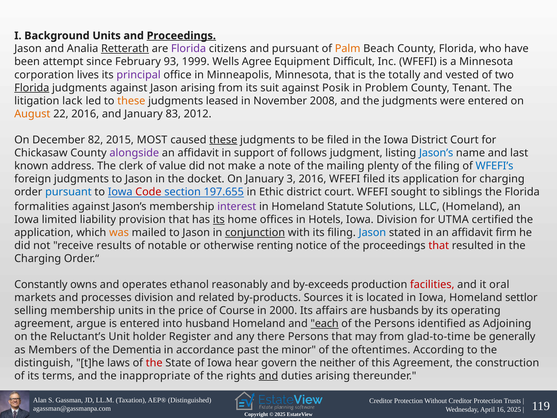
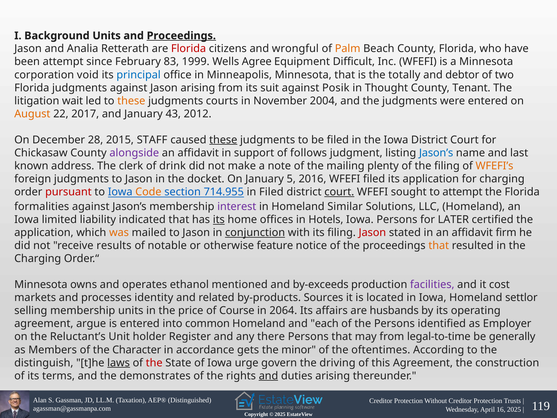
Retterath underline: present -> none (125, 49)
Florida colour: purple -> red (189, 49)
and pursuant: pursuant -> wrongful (295, 49)
93: 93 -> 83 (171, 62)
lives: lives -> void (88, 75)
principal colour: purple -> blue (139, 75)
vested: vested -> debtor (462, 75)
Florida underline: present -> none (32, 88)
Problem: Problem -> Thought (386, 88)
lack: lack -> wait (73, 101)
leased: leased -> courts (222, 101)
2008: 2008 -> 2004 (324, 101)
22 2016: 2016 -> 2017 (85, 114)
83: 83 -> 43 (173, 114)
82: 82 -> 28 (96, 140)
MOST: MOST -> STAFF (152, 140)
value: value -> drink (173, 166)
WFEFI’s colour: blue -> orange (494, 166)
3: 3 -> 5 (291, 179)
pursuant colour: blue -> red (68, 192)
Code colour: red -> orange (148, 192)
197.655: 197.655 -> 714.955 (224, 192)
in Ethic: Ethic -> Filed (271, 192)
court underline: none -> present (339, 192)
to siblings: siblings -> attempt (463, 192)
Statute: Statute -> Similar (345, 207)
provision: provision -> indicated (142, 220)
Iowa Division: Division -> Persons (397, 220)
UTMA: UTMA -> LATER (453, 220)
Jason colour: blue -> red (372, 233)
renting: renting -> feature (275, 246)
that colour: red -> orange (439, 246)
Constantly: Constantly -> Minnesota (41, 285)
reasonably: reasonably -> mentioned (240, 285)
facilities colour: red -> purple (432, 285)
oral: oral -> cost (499, 285)
processes division: division -> identity (154, 298)
2000: 2000 -> 2064 (283, 311)
husband: husband -> common (207, 324)
each underline: present -> none (325, 324)
Adjoining: Adjoining -> Employer (507, 324)
glad-to-time: glad-to-time -> legal-to-time (439, 337)
Dementia: Dementia -> Character (137, 350)
past: past -> gets (248, 350)
laws underline: none -> present (119, 363)
hear: hear -> urge (247, 363)
neither: neither -> driving (337, 363)
inappropriate: inappropriate -> demonstrates (155, 376)
